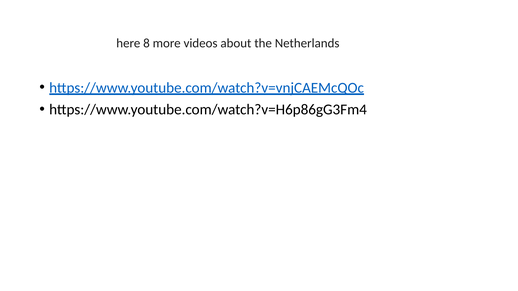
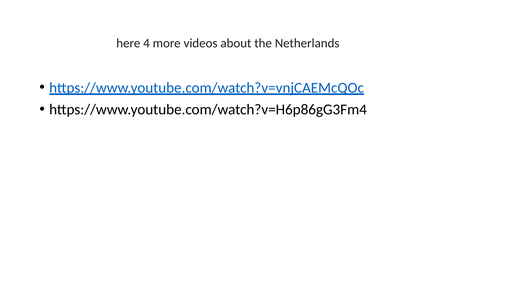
8: 8 -> 4 (147, 43)
